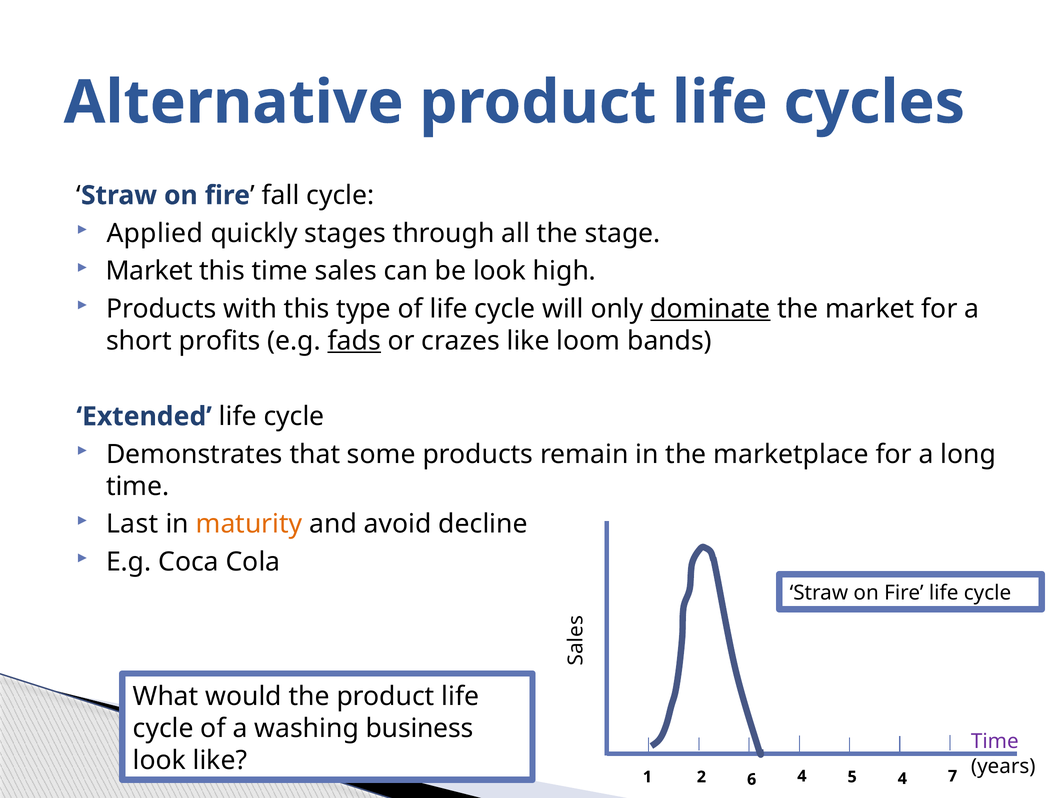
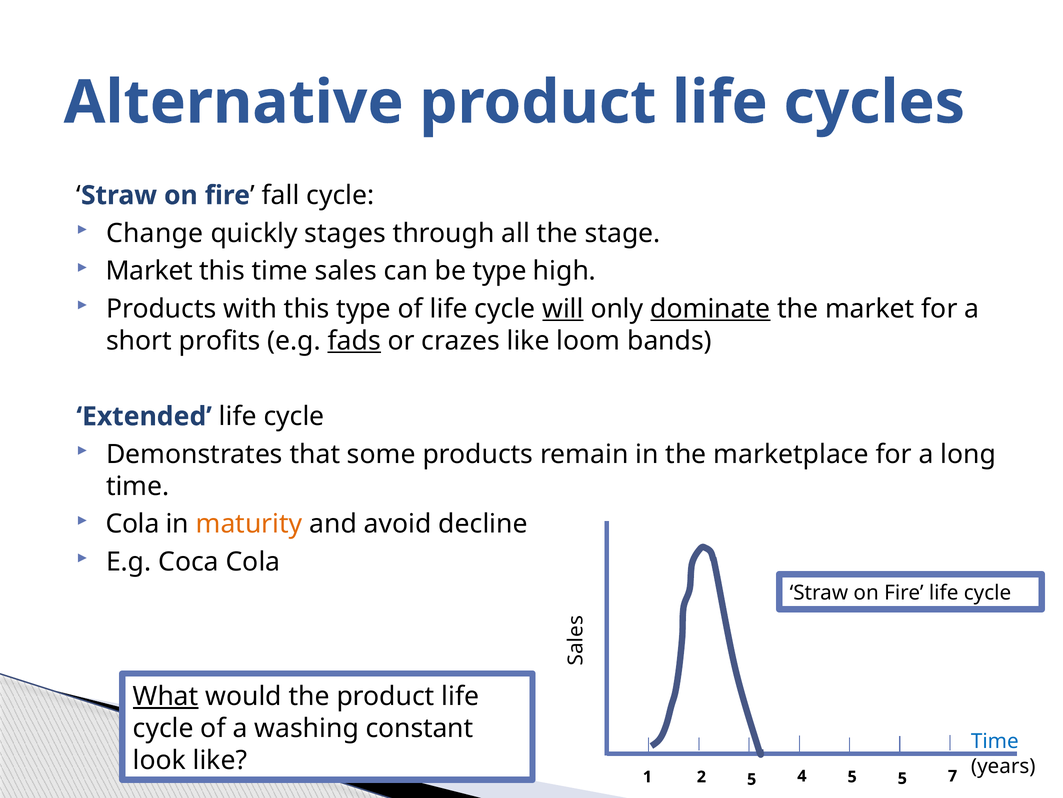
Applied: Applied -> Change (155, 233)
be look: look -> type (500, 271)
will underline: none -> present (563, 309)
Last: Last -> Cola (133, 524)
What underline: none -> present (166, 696)
business: business -> constant (419, 728)
Time colour: purple -> blue (995, 741)
2 6: 6 -> 5 (752, 779)
5 4: 4 -> 5 (902, 778)
